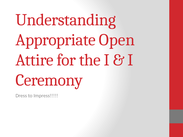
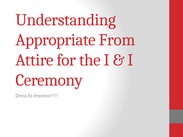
Open: Open -> From (117, 40)
